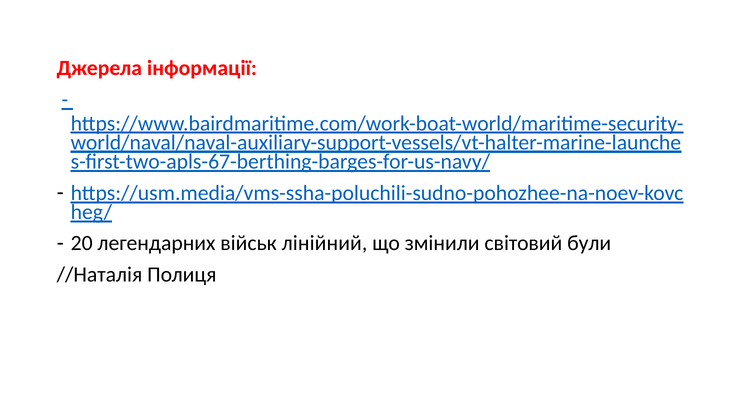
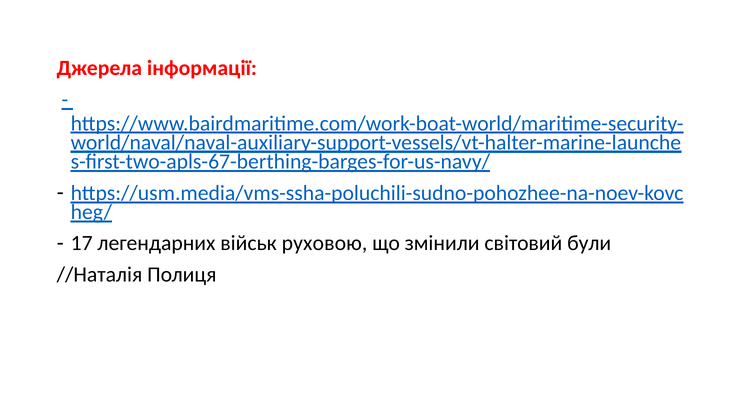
20: 20 -> 17 (82, 244)
лінійний: лінійний -> руховою (325, 244)
